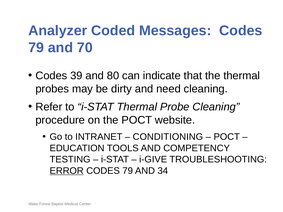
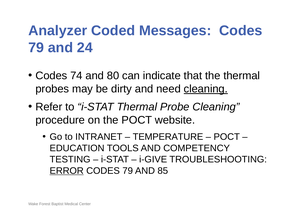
70: 70 -> 24 (85, 48)
39: 39 -> 74 (76, 76)
cleaning underline: none -> present (206, 89)
CONDITIONING: CONDITIONING -> TEMPERATURE (168, 137)
34: 34 -> 85 (163, 171)
